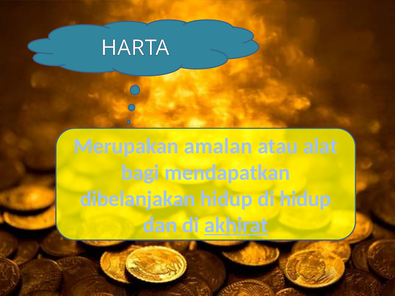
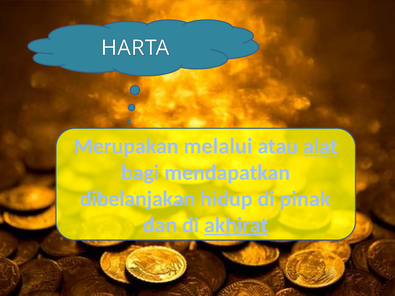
amalan: amalan -> melalui (218, 146)
alat underline: none -> present (320, 146)
di hidup: hidup -> pinak (305, 199)
